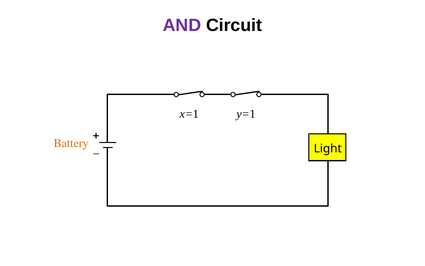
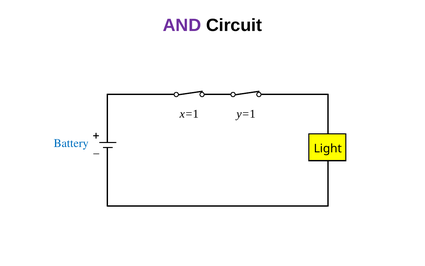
Battery colour: orange -> blue (71, 143)
